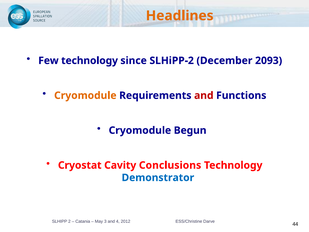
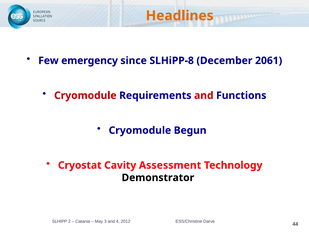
Few technology: technology -> emergency (90, 61)
SLHiPP-2: SLHiPP-2 -> SLHiPP-8 (172, 61)
2093: 2093 -> 2061 (269, 61)
Cryomodule colour: orange -> red (85, 95)
Conclusions: Conclusions -> Assessment (170, 165)
Demonstrator colour: blue -> black (158, 177)
